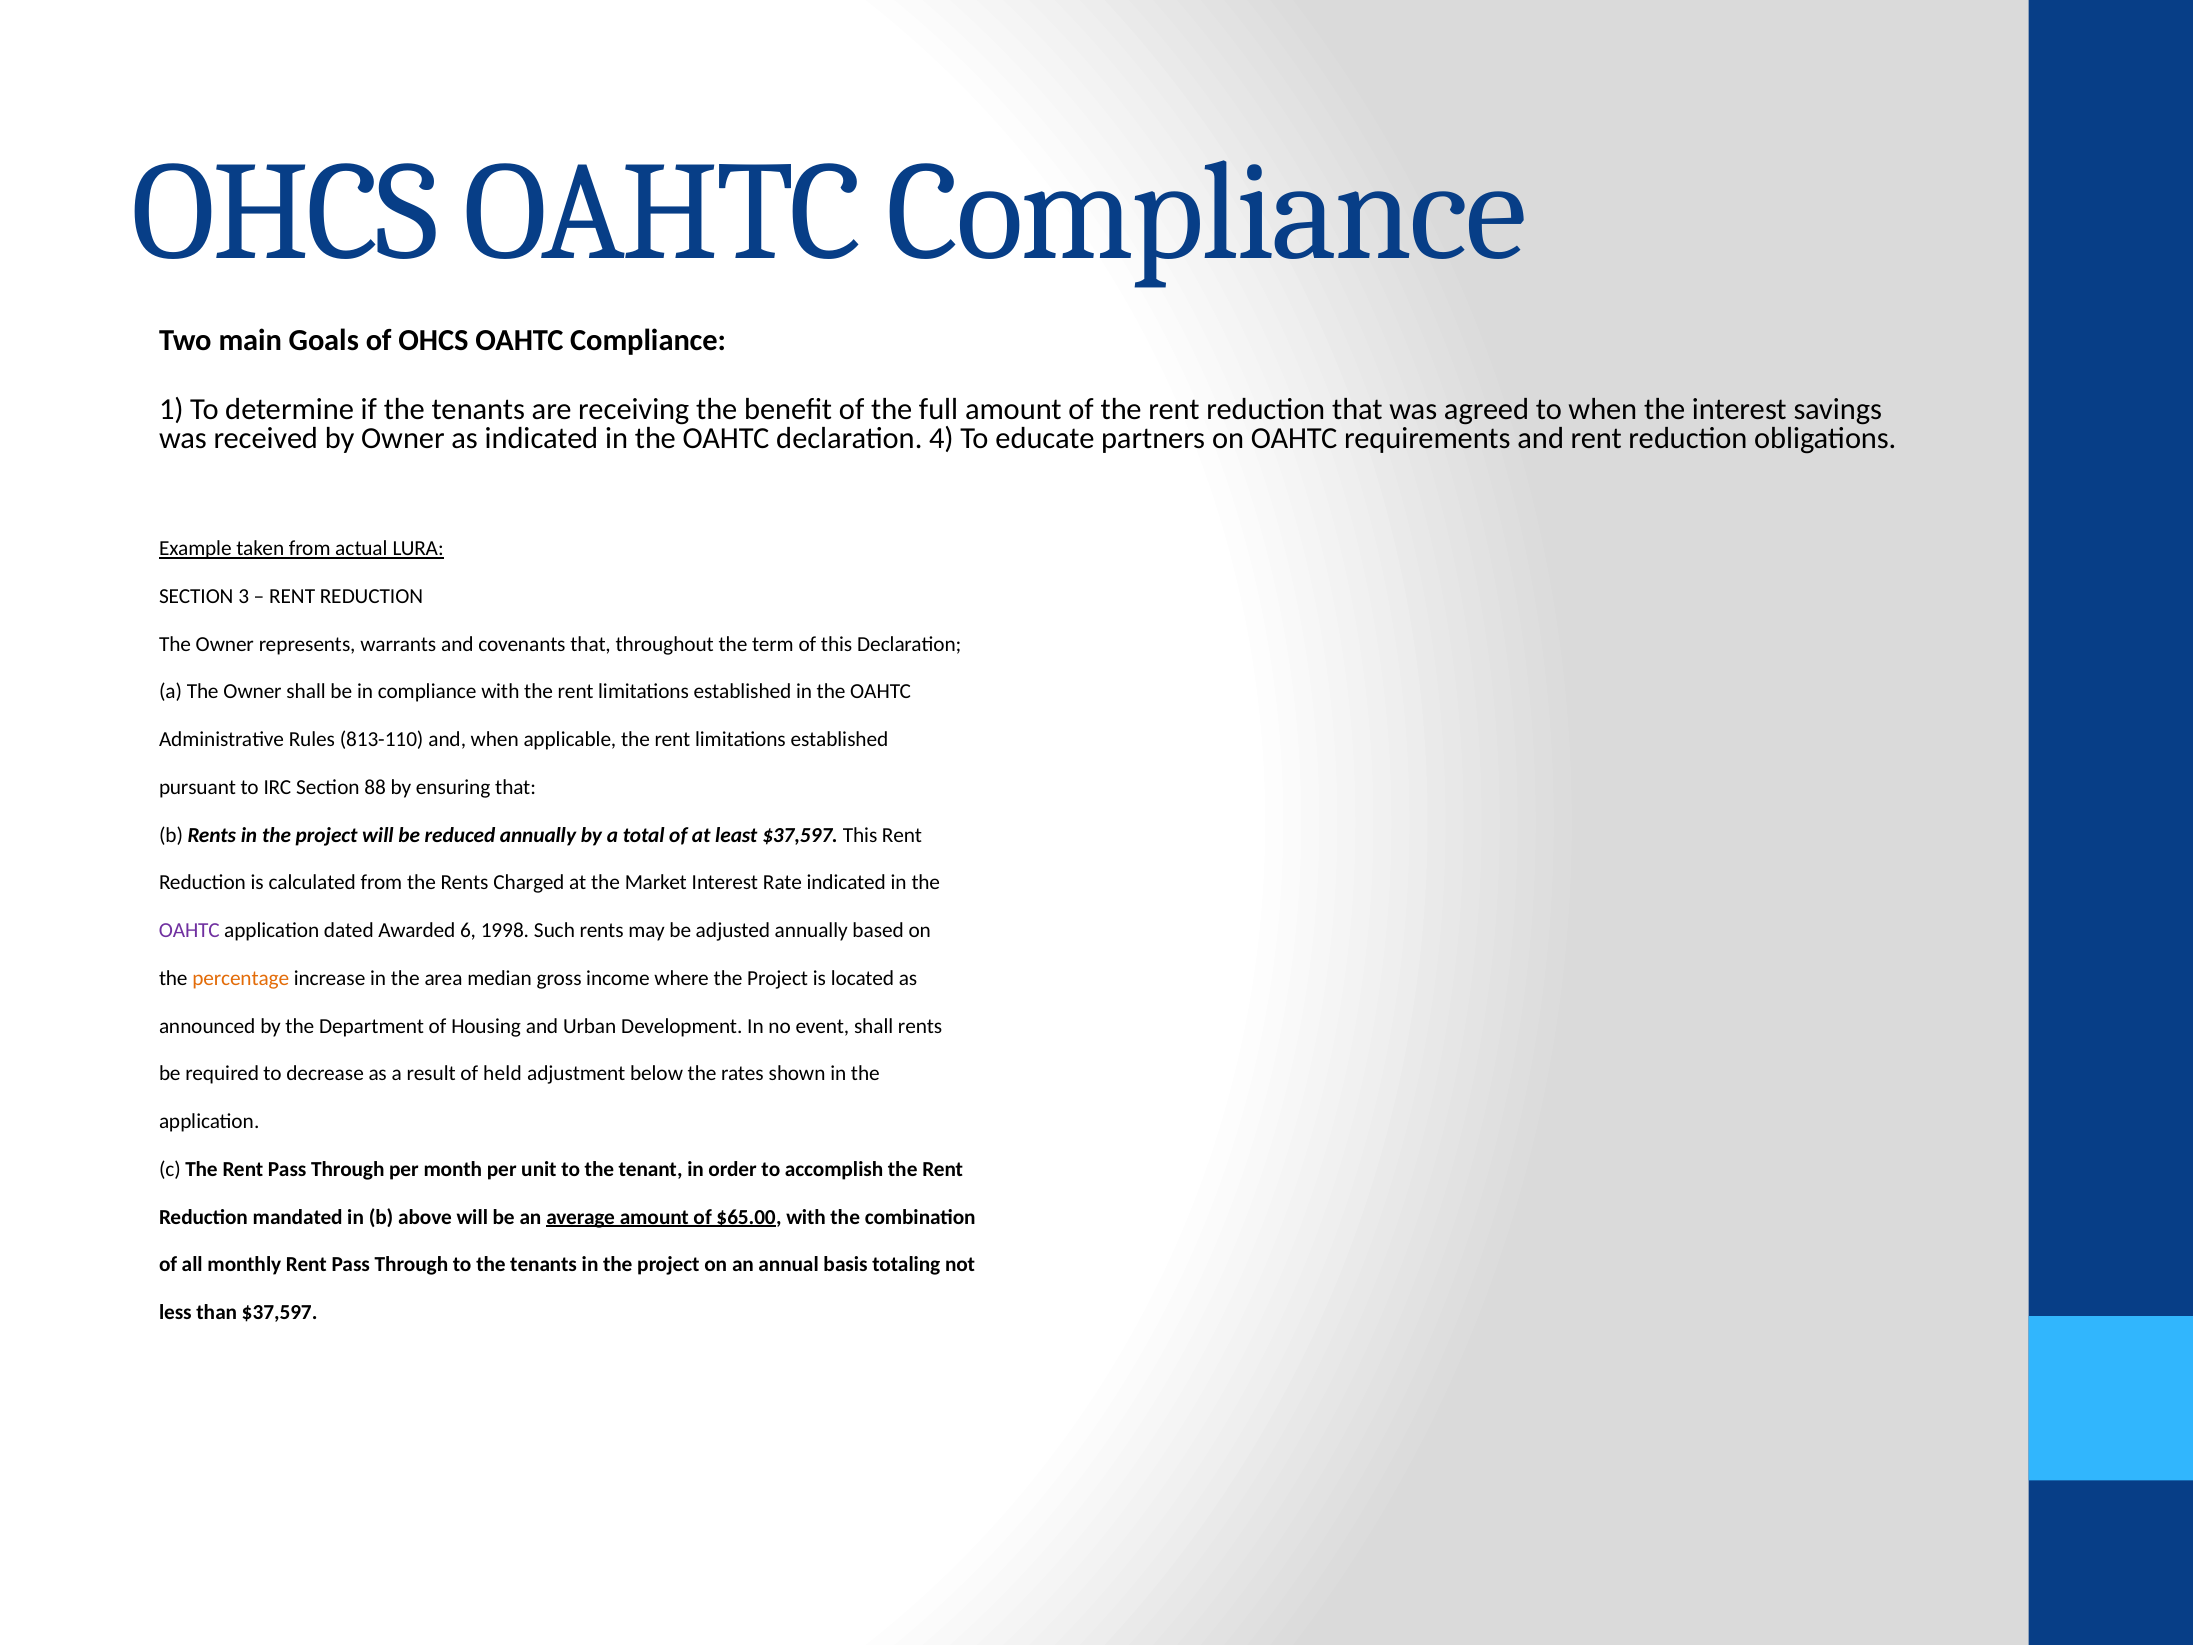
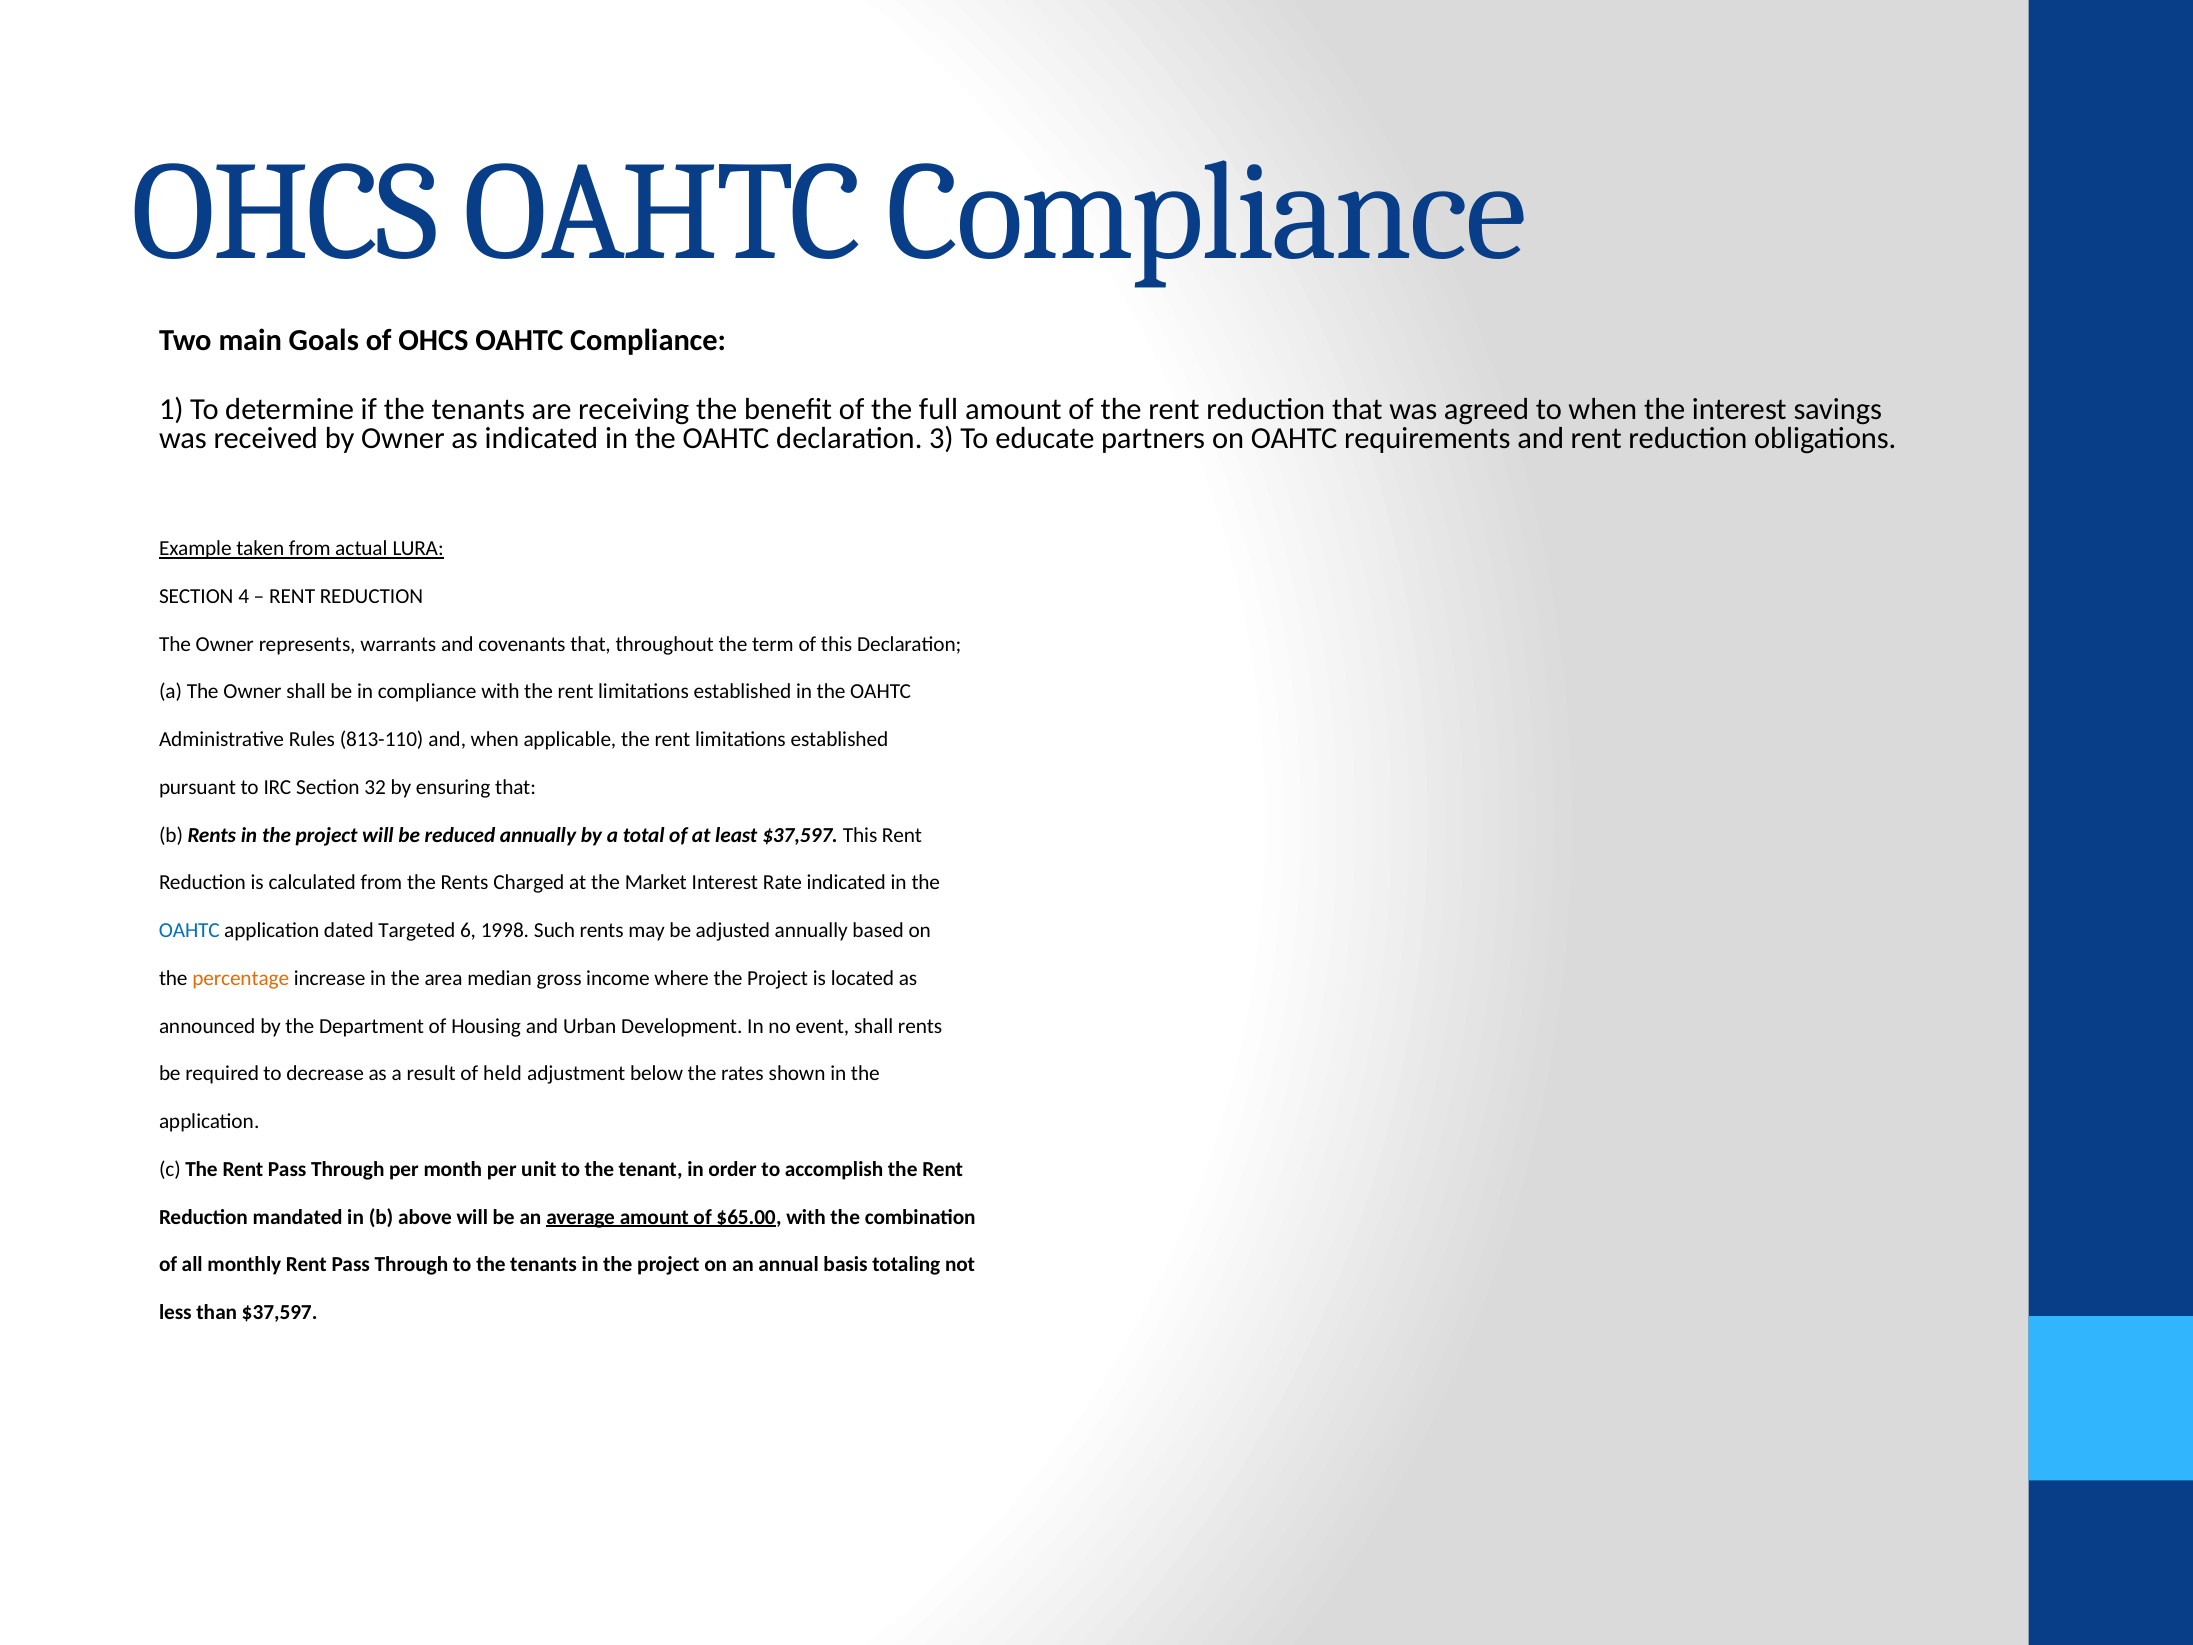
4: 4 -> 3 (941, 438)
3: 3 -> 4 (244, 596)
88: 88 -> 32 (375, 787)
OAHTC colour: purple -> blue (189, 930)
Awarded: Awarded -> Targeted (417, 930)
